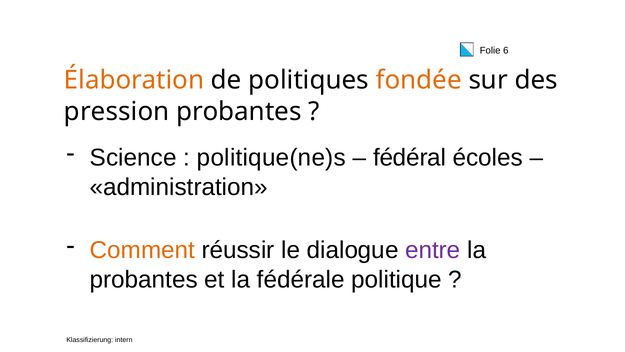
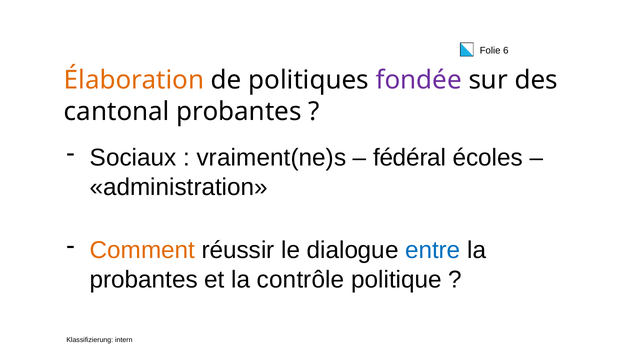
fondée colour: orange -> purple (419, 80)
pression: pression -> cantonal (117, 111)
Science: Science -> Sociaux (133, 158)
politique(ne)s: politique(ne)s -> vraiment(ne)s (271, 158)
entre colour: purple -> blue (433, 250)
fédérale: fédérale -> contrôle (301, 279)
